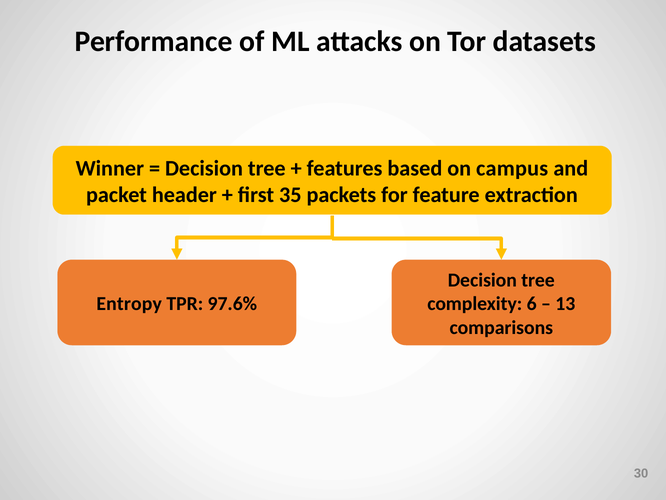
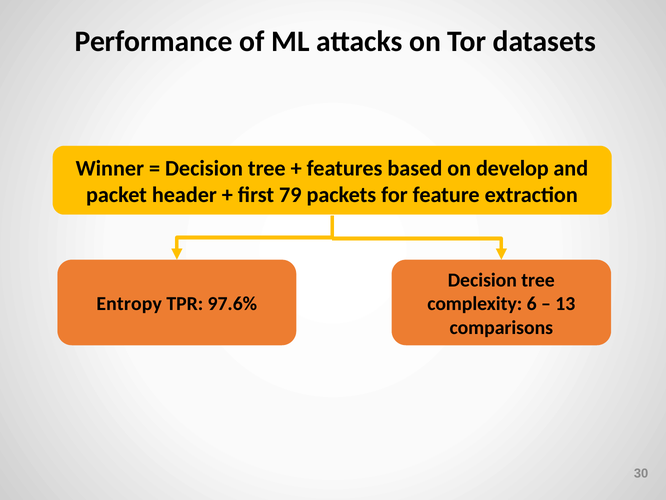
campus: campus -> develop (512, 168)
35: 35 -> 79 (290, 195)
